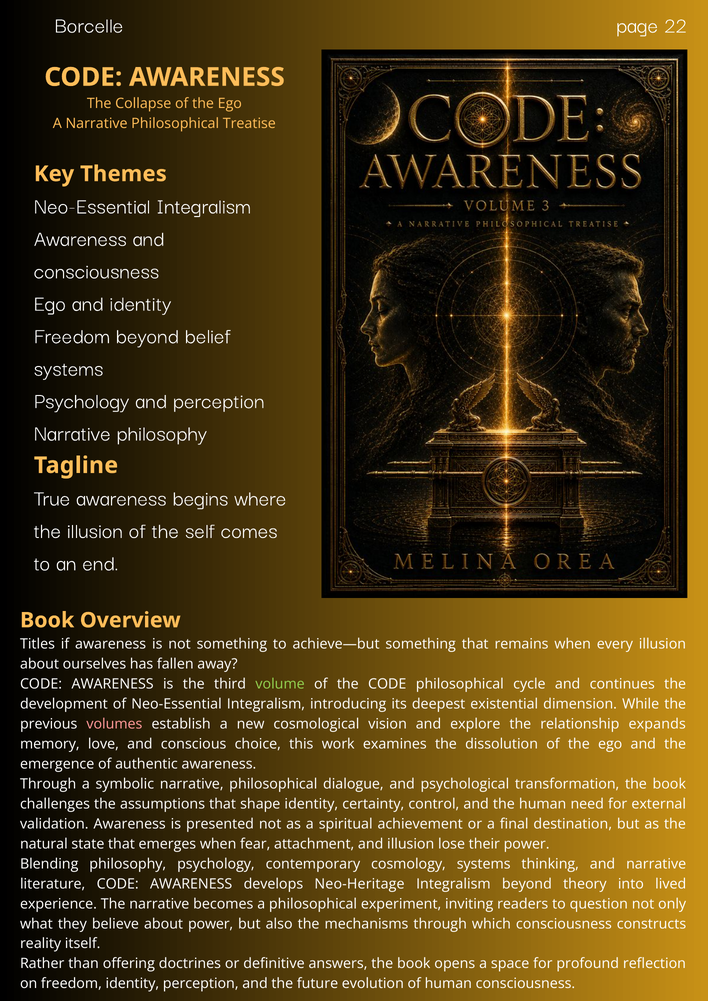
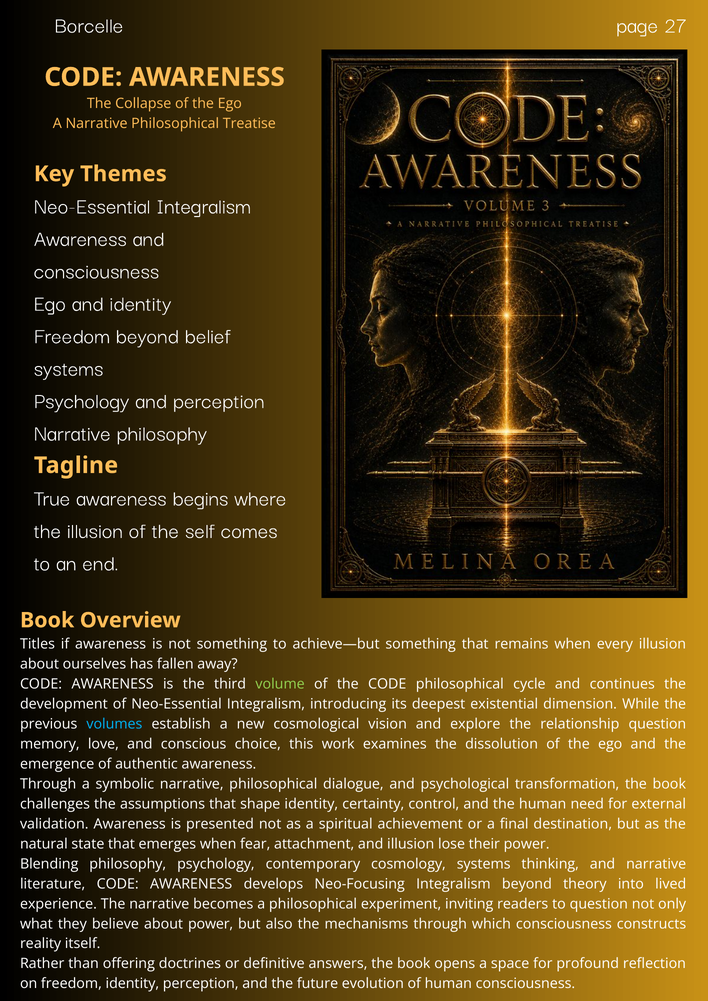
22: 22 -> 27 (676, 25)
volumes colour: pink -> light blue (114, 725)
relationship expands: expands -> question (657, 725)
Neo-Heritage: Neo-Heritage -> Neo-Focusing (360, 885)
